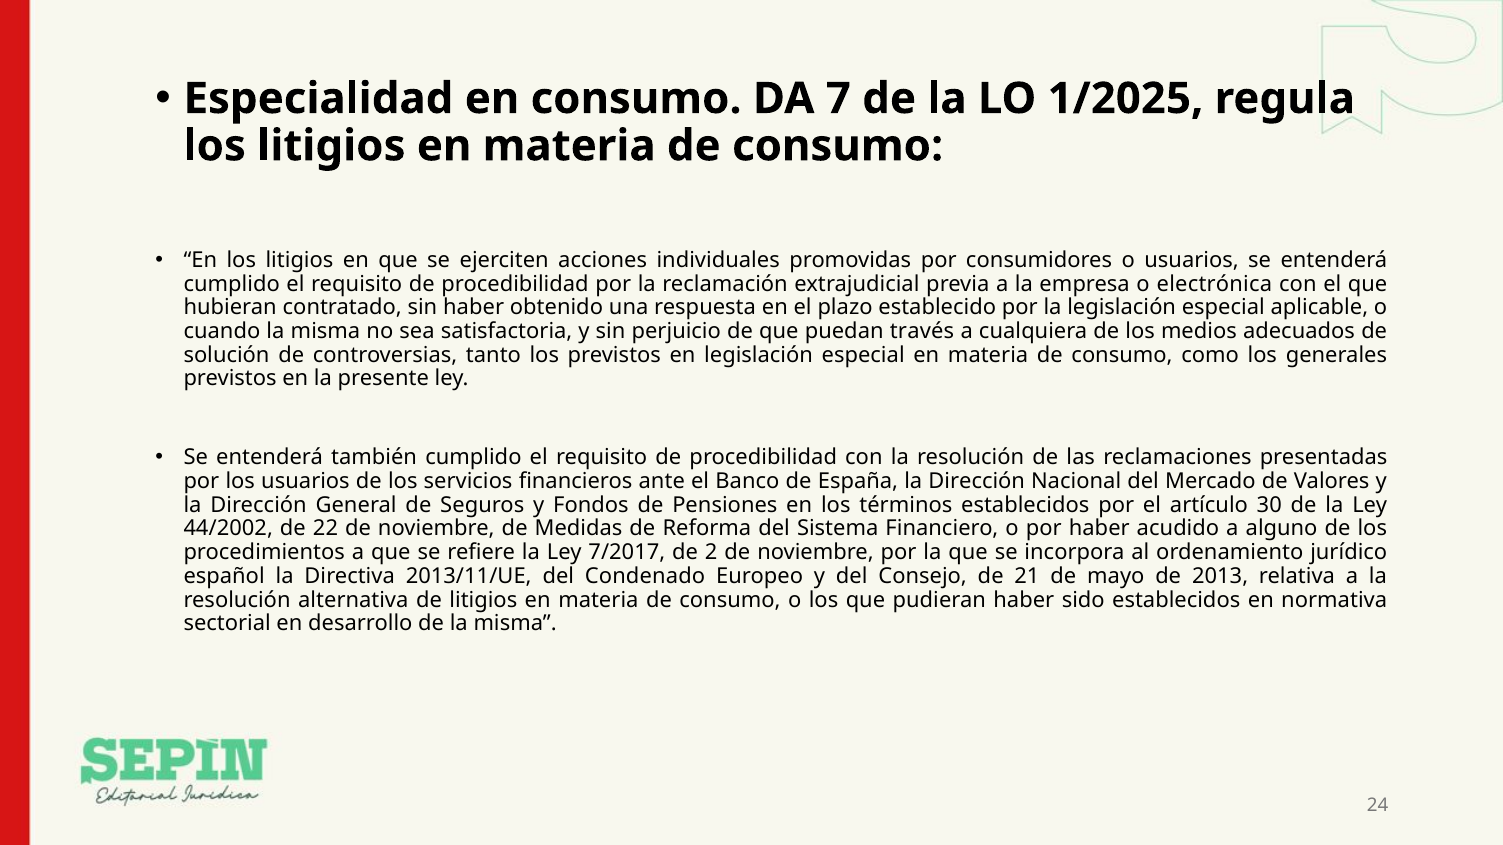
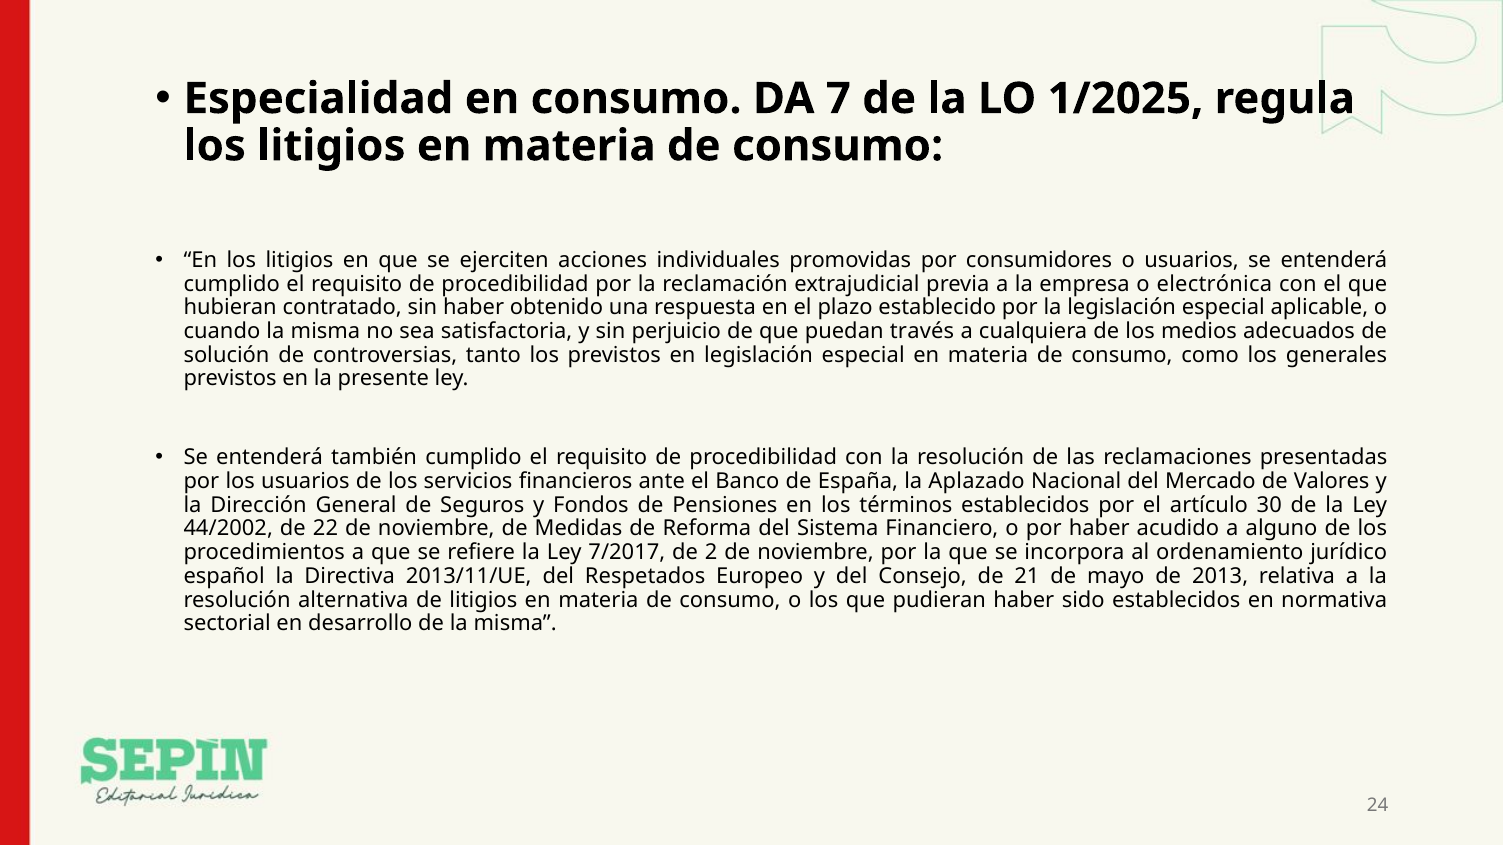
España la Dirección: Dirección -> Aplazado (977, 481)
Condenado: Condenado -> Respetados (645, 576)
